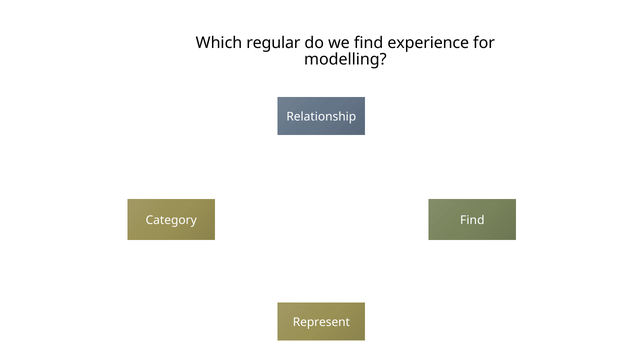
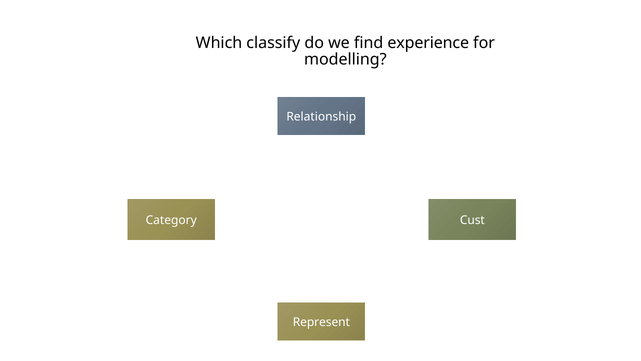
regular: regular -> classify (273, 43)
Category Find: Find -> Cust (472, 220)
